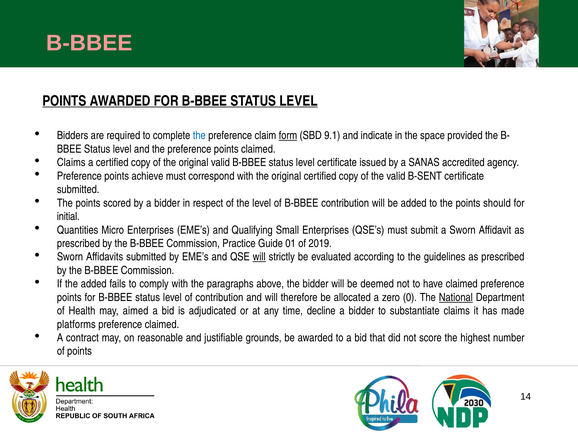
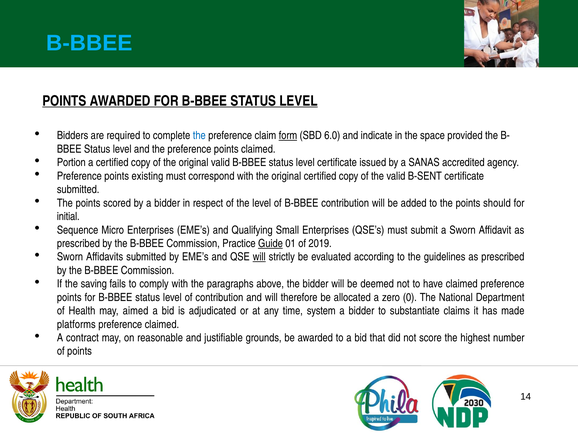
B-BBEE colour: pink -> light blue (89, 43)
9.1: 9.1 -> 6.0 (332, 136)
Claims: Claims -> Portion (71, 163)
achieve: achieve -> existing (147, 176)
Quantities: Quantities -> Sequence (78, 230)
Guide underline: none -> present (270, 244)
the added: added -> saving (94, 284)
National underline: present -> none (456, 298)
decline: decline -> system (321, 311)
